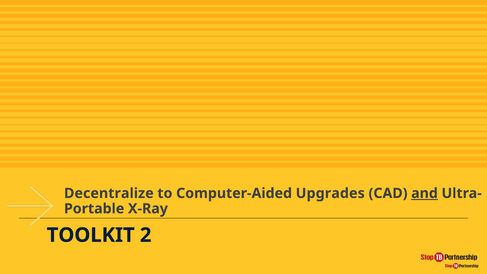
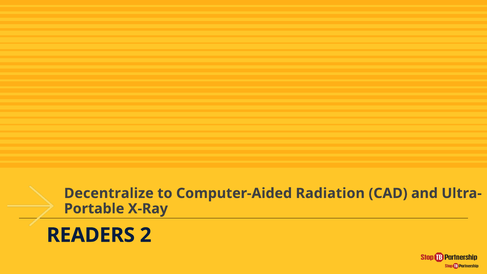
Upgrades: Upgrades -> Radiation (330, 193)
and underline: present -> none (425, 193)
TOOLKIT: TOOLKIT -> READERS (91, 235)
